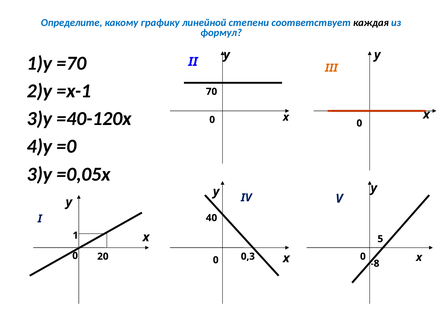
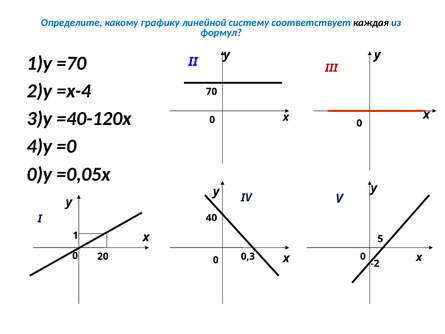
степени: степени -> систему (249, 23)
III colour: orange -> red (331, 68)
=x-1: =x-1 -> =x-4 (74, 91)
3)у: 3)у -> 0)у (39, 174)
-8: -8 -> -2 (375, 263)
